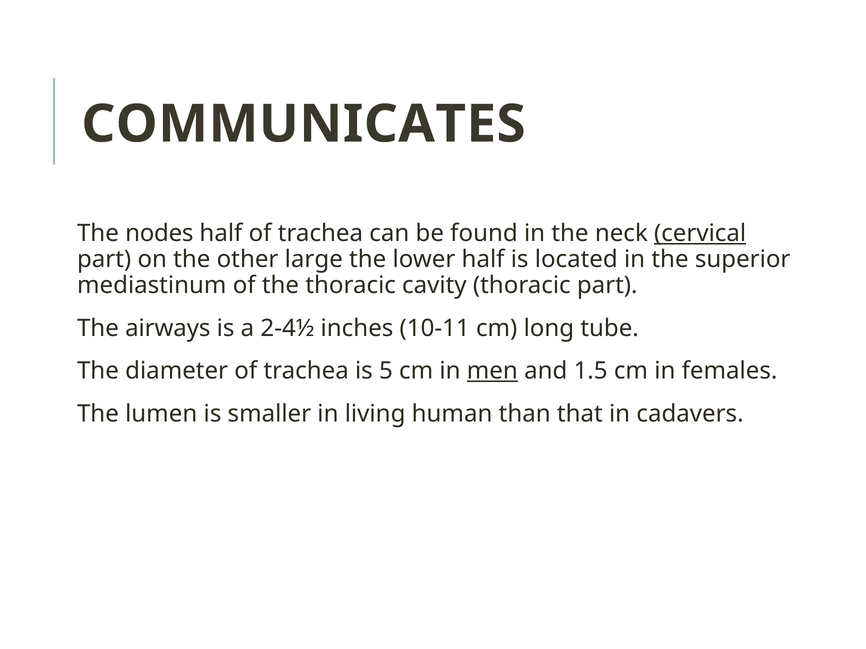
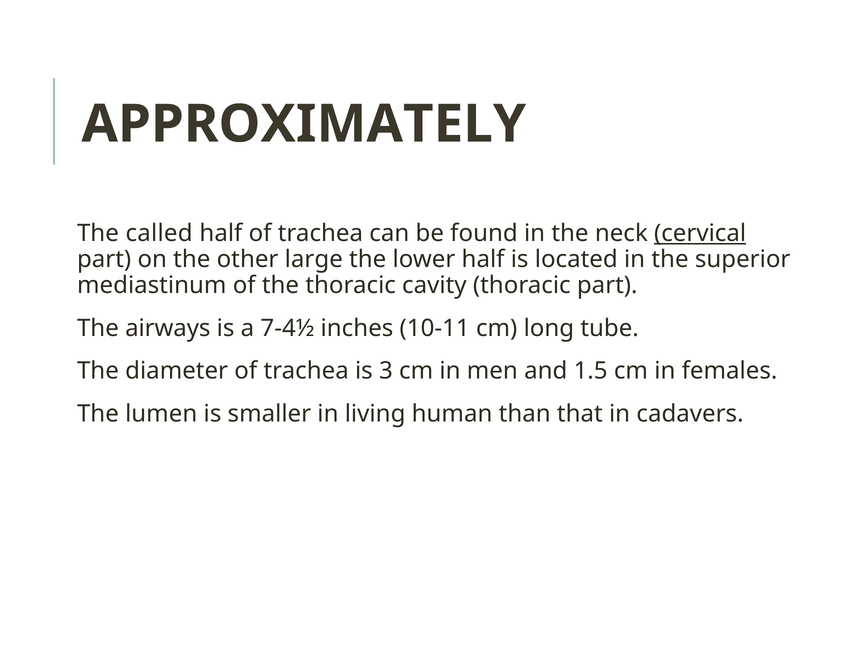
COMMUNICATES: COMMUNICATES -> APPROXIMATELY (304, 124)
nodes: nodes -> called (159, 234)
2-4½: 2-4½ -> 7-4½ (287, 328)
5: 5 -> 3 (386, 371)
men underline: present -> none (492, 371)
